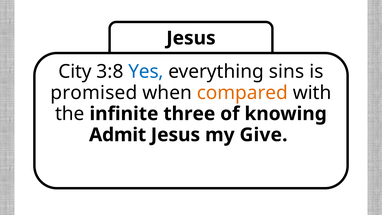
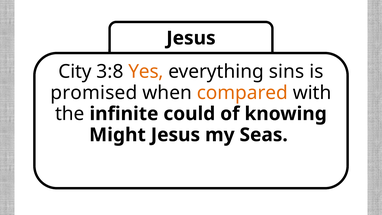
Yes colour: blue -> orange (146, 72)
three: three -> could (189, 114)
Admit: Admit -> Might (117, 135)
Give: Give -> Seas (264, 135)
